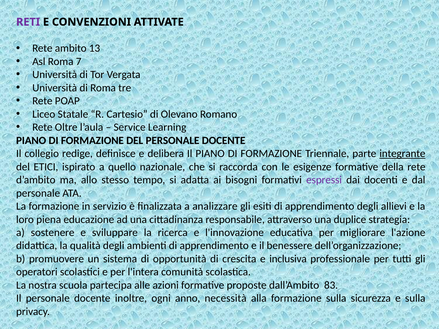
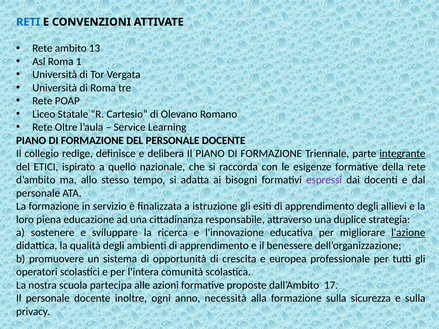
RETI colour: purple -> blue (28, 22)
7: 7 -> 1 (79, 62)
analizzare: analizzare -> istruzione (215, 206)
l'azione underline: none -> present (408, 233)
inclusiva: inclusiva -> europea (288, 259)
83: 83 -> 17 (331, 285)
